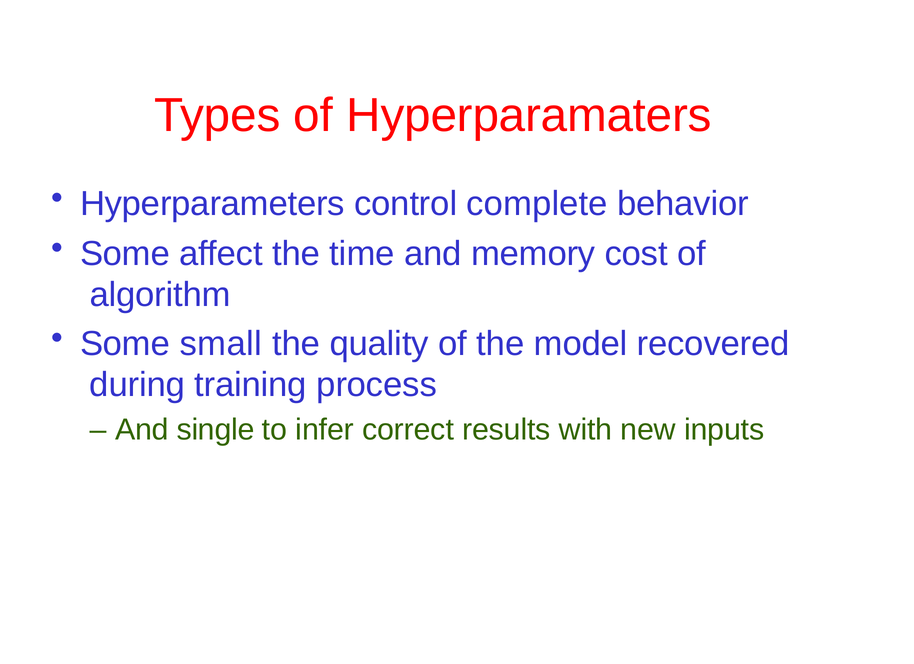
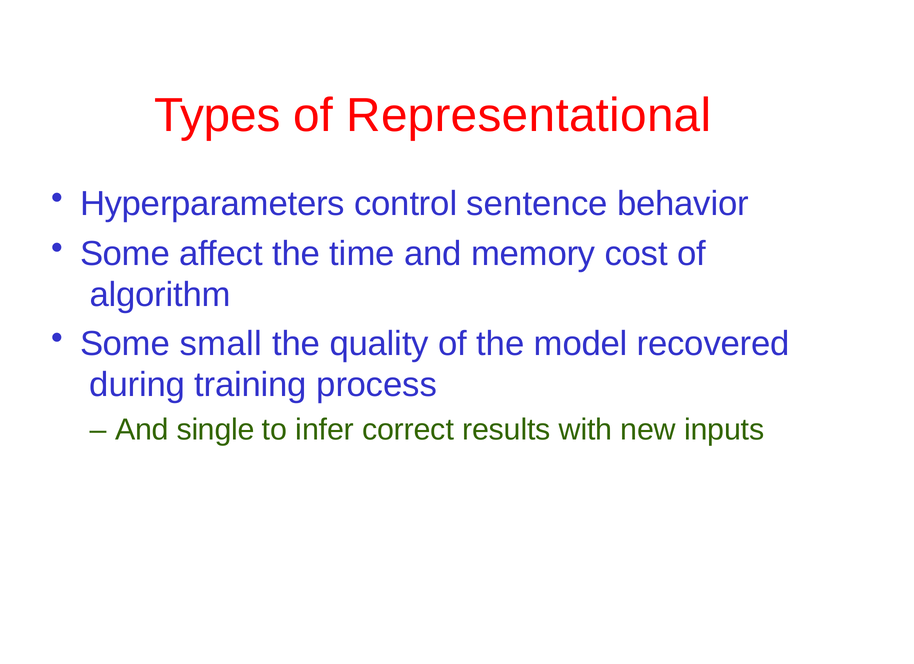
Hyperparamaters: Hyperparamaters -> Representational (529, 115)
complete: complete -> sentence (537, 204)
